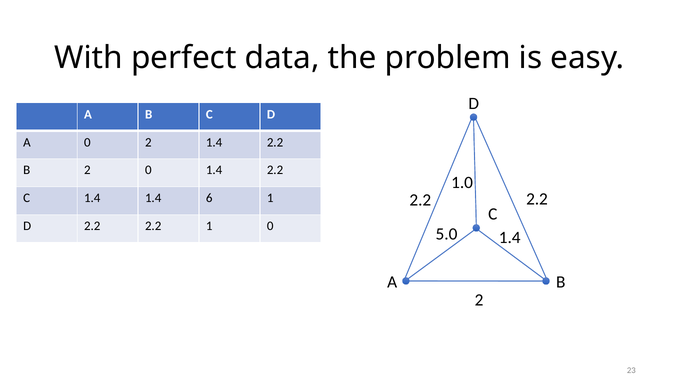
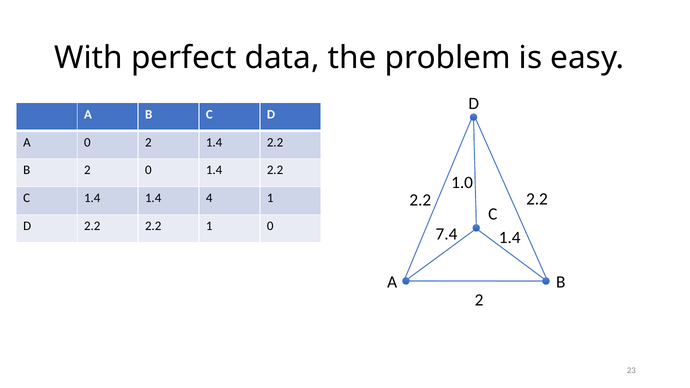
6: 6 -> 4 (209, 198)
5.0: 5.0 -> 7.4 (446, 234)
